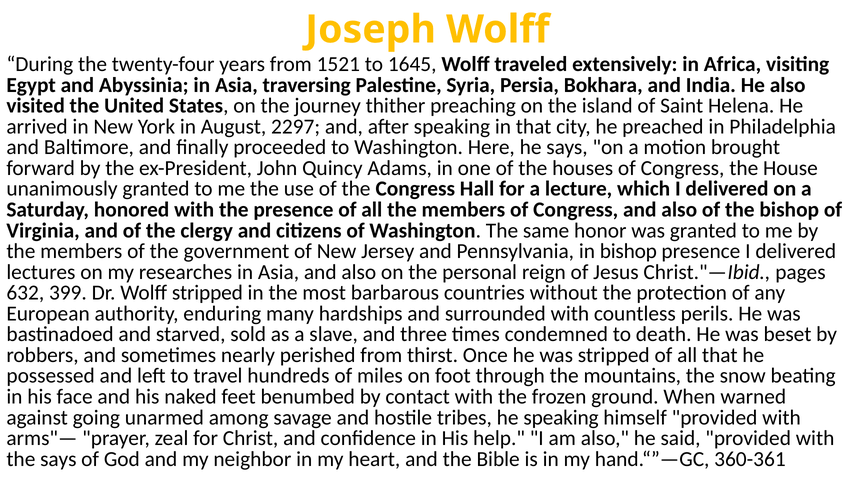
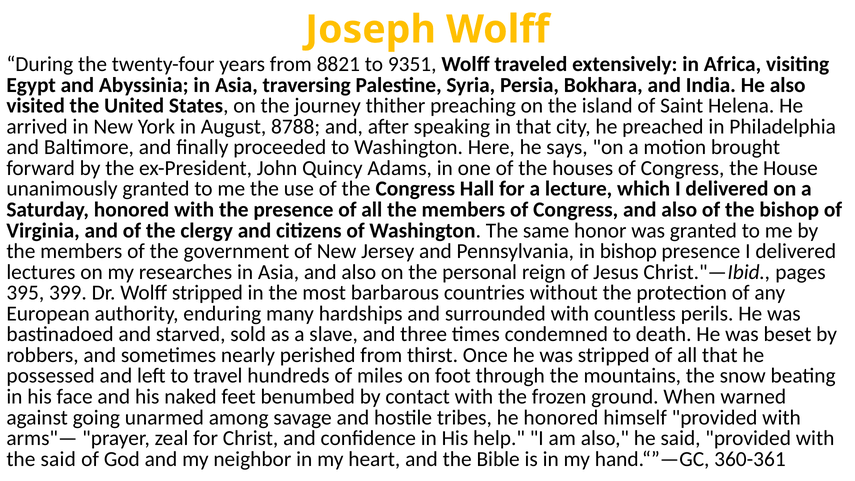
1521: 1521 -> 8821 (338, 64)
1645: 1645 -> 9351 (412, 64)
2297: 2297 -> 8788 (296, 127)
632: 632 -> 395 (25, 293)
he speaking: speaking -> honored (561, 417)
the says: says -> said (58, 459)
